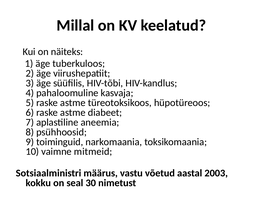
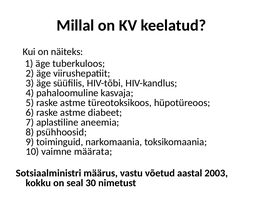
mitmeid: mitmeid -> määrata (93, 152)
